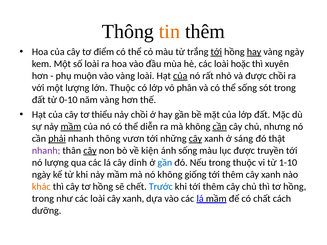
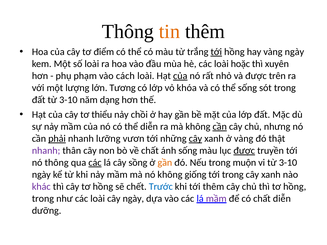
hay underline: present -> none (254, 52)
muộn: muộn -> phạm (85, 76)
vào vàng: vàng -> cách (125, 76)
được chồi: chồi -> trên (277, 76)
lớn Thuộc: Thuộc -> Tương (123, 88)
phân: phân -> khóa (187, 88)
đất từ 0-10: 0-10 -> 3-10 (68, 100)
năm vàng: vàng -> dạng (110, 100)
mầm underline: present -> none (71, 127)
nhanh thông: thông -> lưỡng (108, 139)
ở sáng: sáng -> vàng (244, 139)
cây underline: present -> none (90, 151)
về kiện: kiện -> chất (150, 151)
được underline: none -> present (244, 151)
nó lượng: lượng -> thông (57, 163)
các underline: none -> present (95, 163)
dinh: dinh -> sồng (138, 163)
gần colour: blue -> orange (165, 163)
trong thuộc: thuộc -> muộn (244, 163)
vi từ 1-10: 1-10 -> 3-10 (288, 163)
thêm: thêm -> trong (233, 175)
khác colour: orange -> purple (41, 187)
loài cây xanh: xanh -> ngày (133, 199)
mầm colour: black -> purple (216, 199)
chất cách: cách -> diễn (282, 199)
